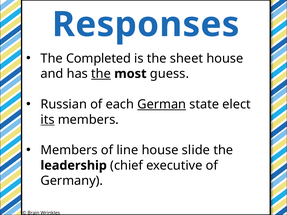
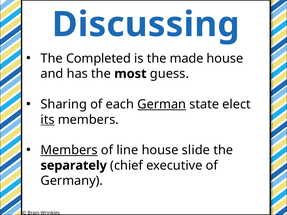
Responses: Responses -> Discussing (146, 25)
sheet: sheet -> made (187, 59)
the underline: present -> none (101, 74)
Russian: Russian -> Sharing (64, 104)
Members underline: none -> present (69, 150)
leadership: leadership -> separately (74, 166)
